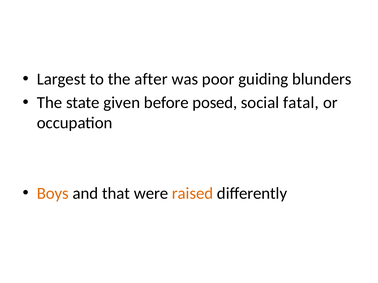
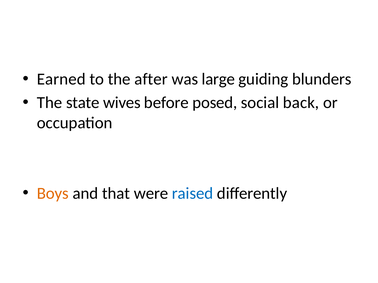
Largest: Largest -> Earned (61, 79)
poor: poor -> large (218, 79)
given: given -> wives (122, 103)
fatal: fatal -> back (301, 103)
raised colour: orange -> blue (193, 194)
